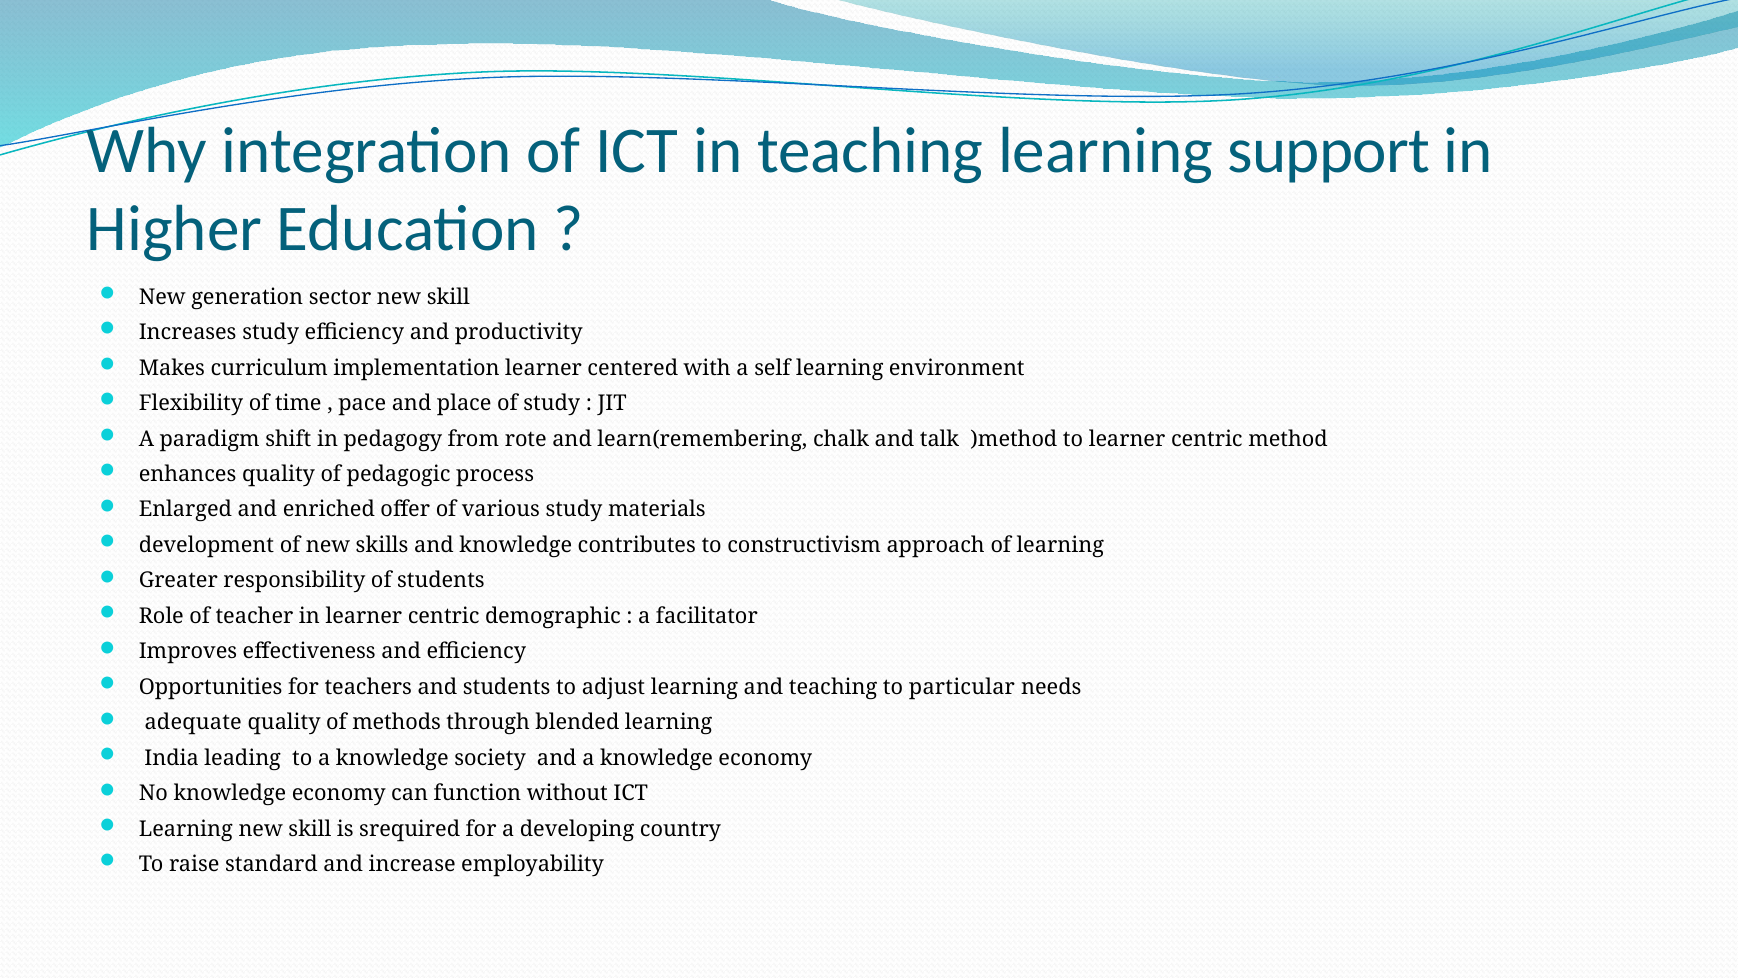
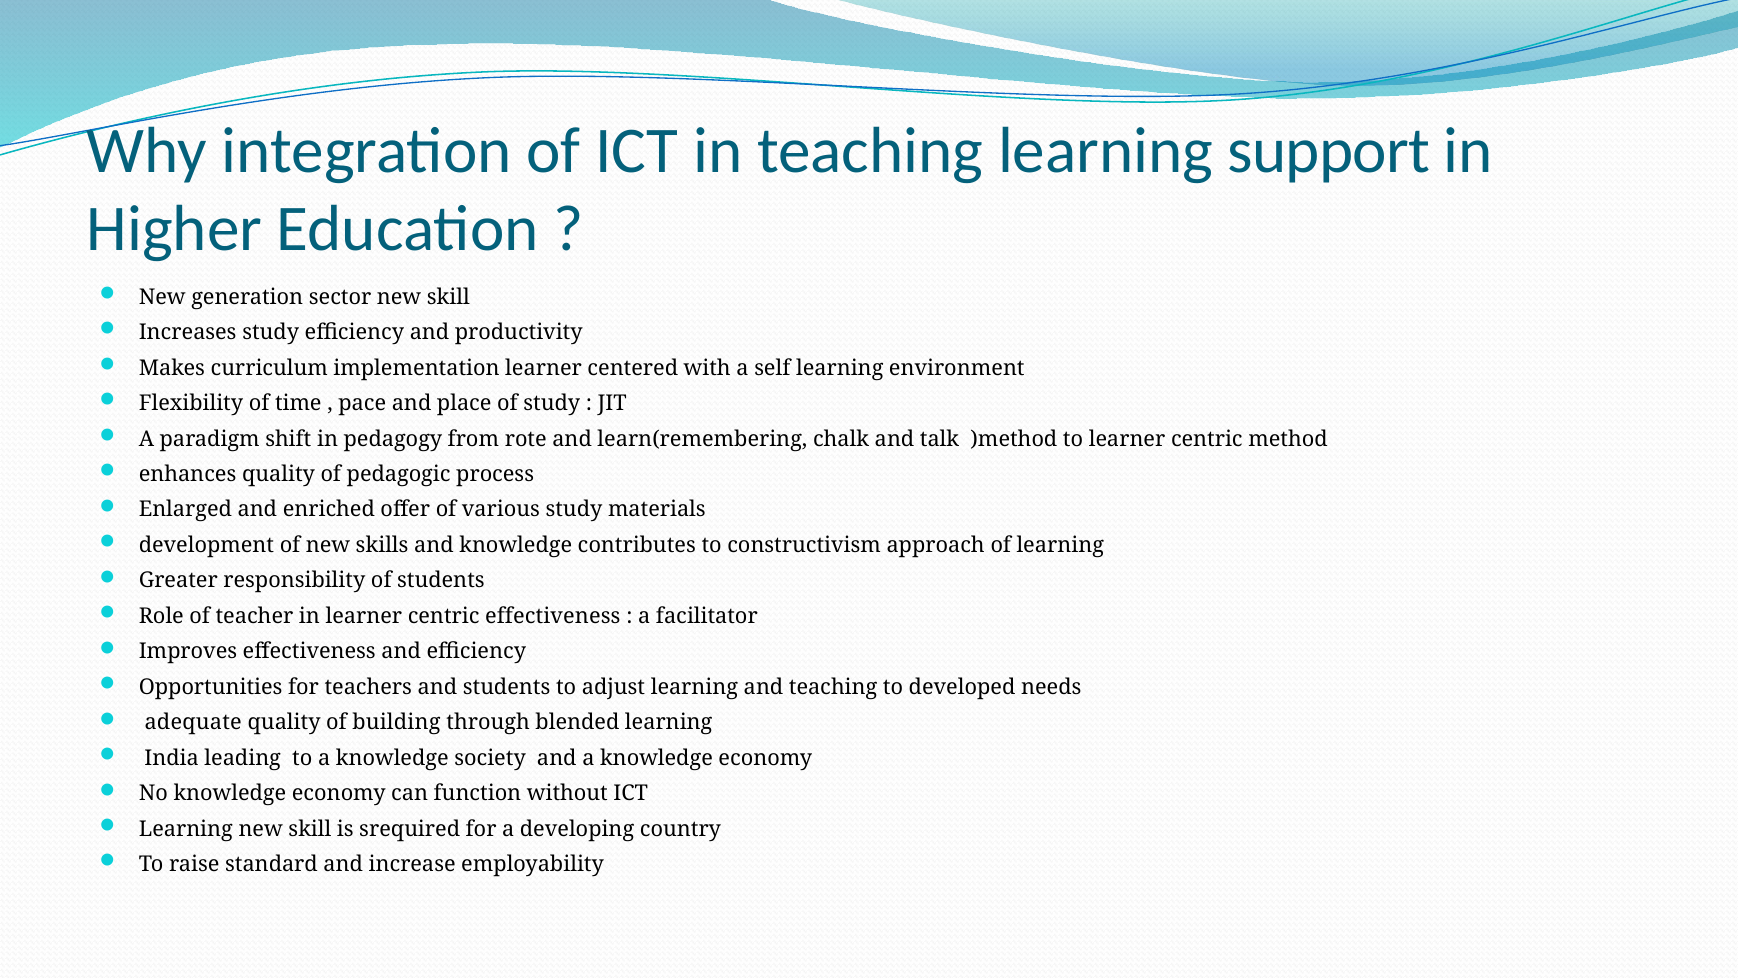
centric demographic: demographic -> effectiveness (553, 616)
particular: particular -> developed (962, 687)
methods: methods -> building (396, 722)
